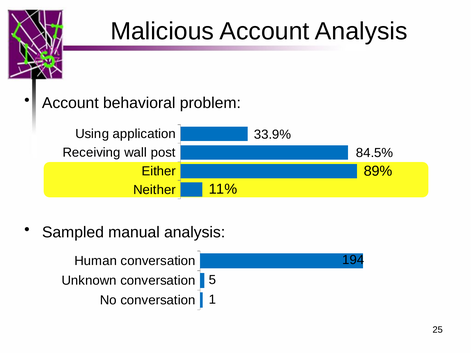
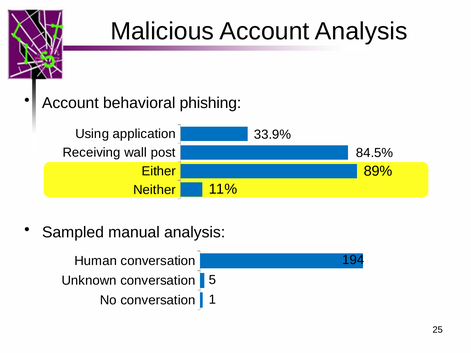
problem: problem -> phishing (210, 103)
